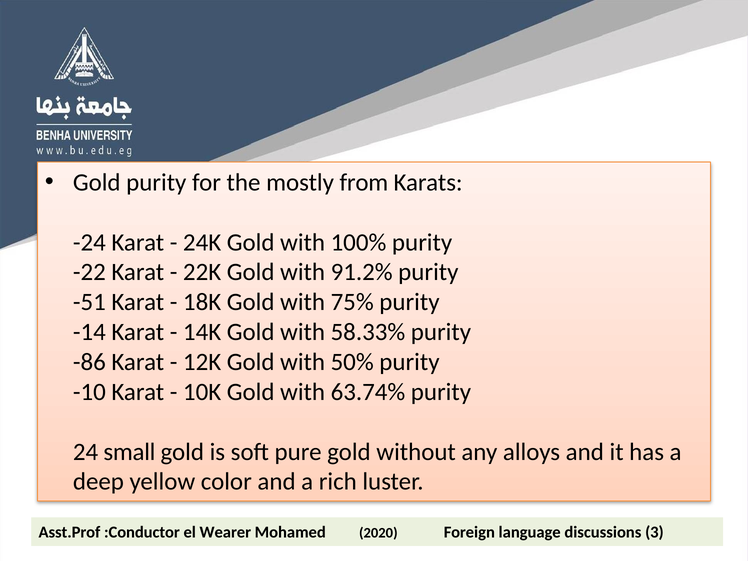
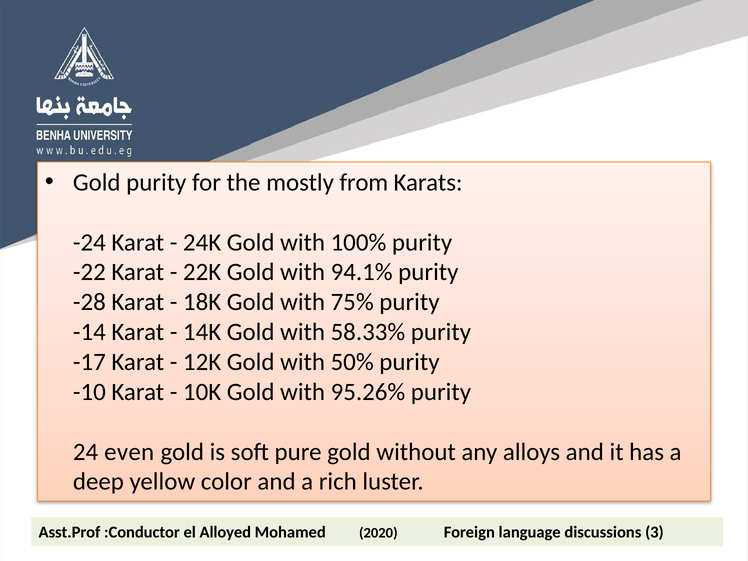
91.2%: 91.2% -> 94.1% (362, 272)
-51: -51 -> -28 (89, 302)
-86: -86 -> -17 (89, 362)
63.74%: 63.74% -> 95.26% (368, 392)
small: small -> even (129, 452)
Wearer: Wearer -> Alloyed (225, 532)
